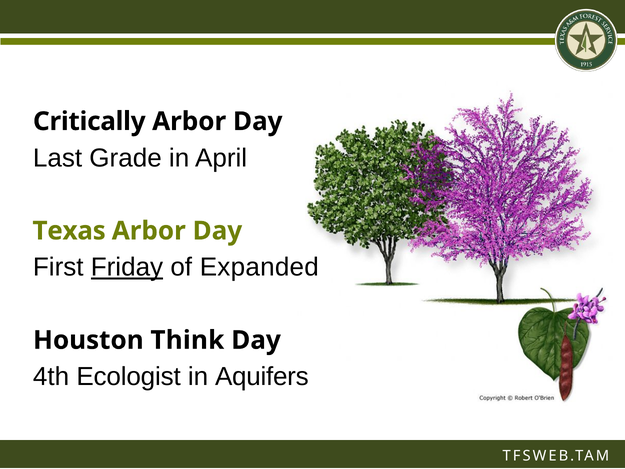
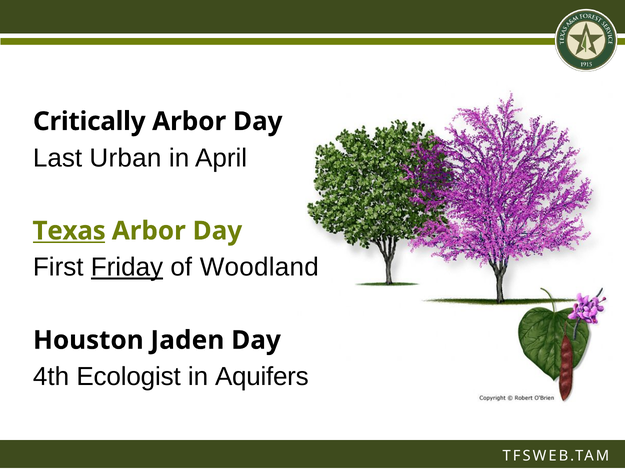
Grade: Grade -> Urban (125, 158)
Texas underline: none -> present (69, 231)
Expanded: Expanded -> Woodland (259, 267)
Think: Think -> Jaden (187, 340)
